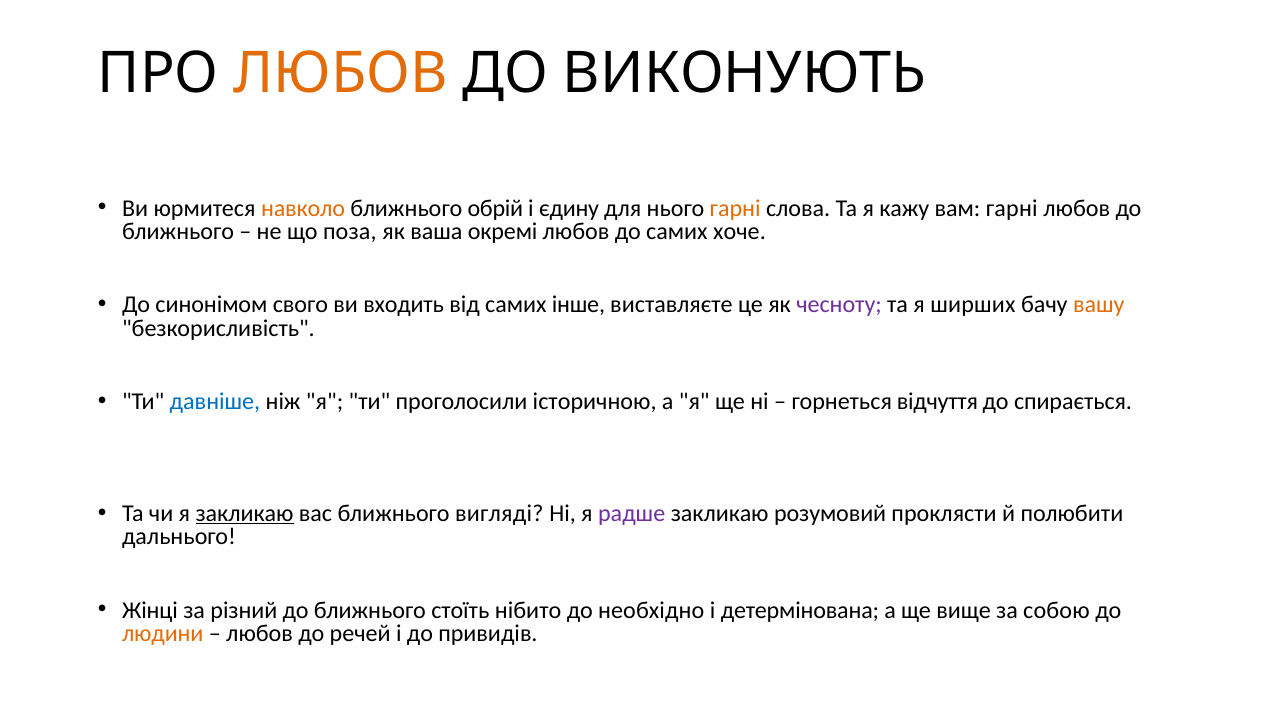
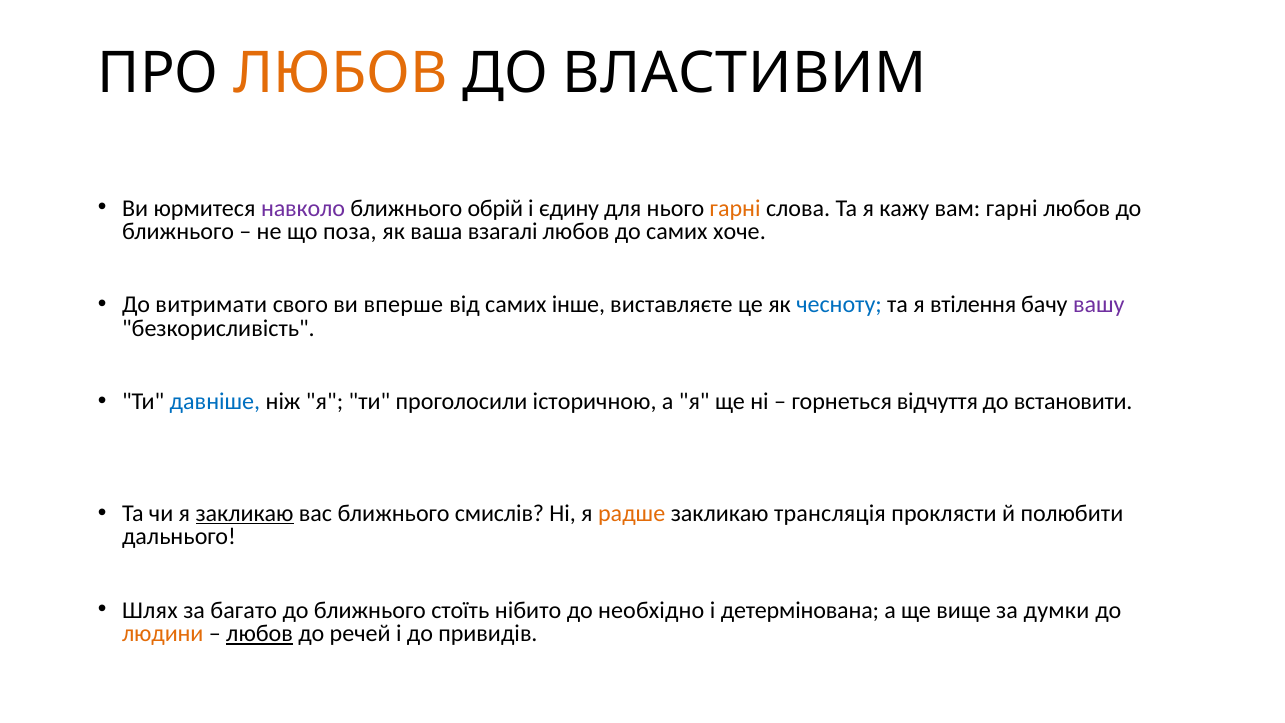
ВИКОНУЮТЬ: ВИКОНУЮТЬ -> ВЛАСТИВИМ (745, 74)
навколо colour: orange -> purple (303, 208)
окремі: окремі -> взагалі (503, 231)
синонімом: синонімом -> витримати (211, 305)
входить: входить -> вперше (403, 305)
чесноту colour: purple -> blue (839, 305)
ширших: ширших -> втілення (973, 305)
вашу colour: orange -> purple (1099, 305)
спирається: спирається -> встановити (1073, 402)
вигляді: вигляді -> смислів (499, 513)
радше colour: purple -> orange (632, 513)
розумовий: розумовий -> трансляція (830, 513)
Жінці: Жінці -> Шлях (150, 610)
різний: різний -> багато (244, 610)
собою: собою -> думки (1056, 610)
любов underline: none -> present (260, 634)
